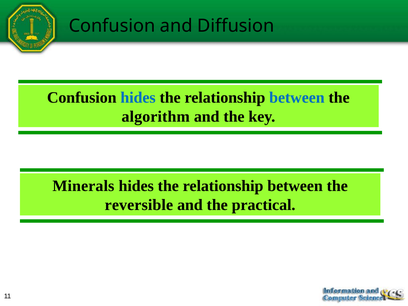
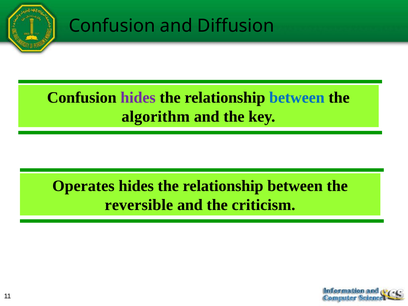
hides colour: blue -> purple (138, 98)
Minerals: Minerals -> Operates (83, 186)
practical: practical -> criticism (264, 205)
